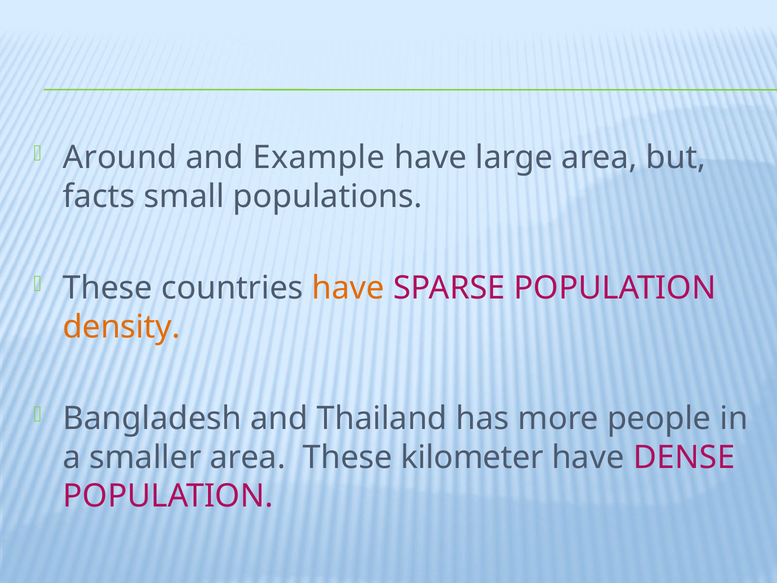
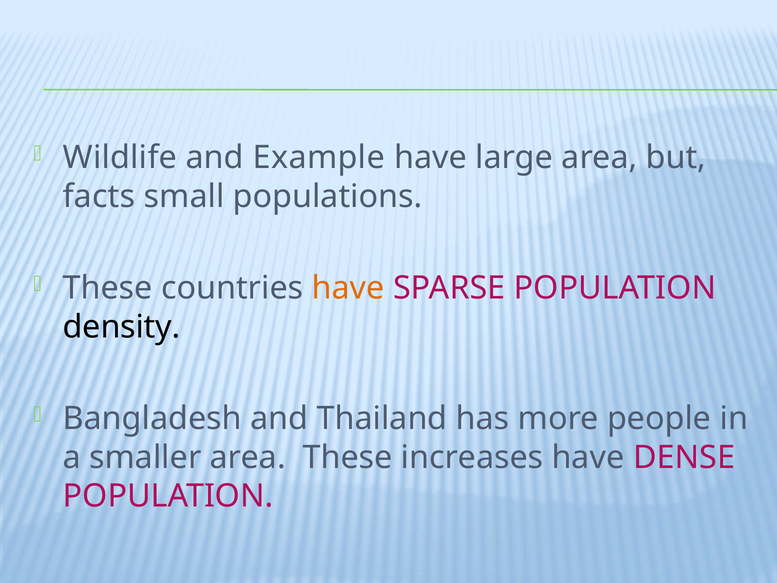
Around: Around -> Wildlife (120, 158)
density colour: orange -> black (122, 327)
kilometer: kilometer -> increases (472, 457)
